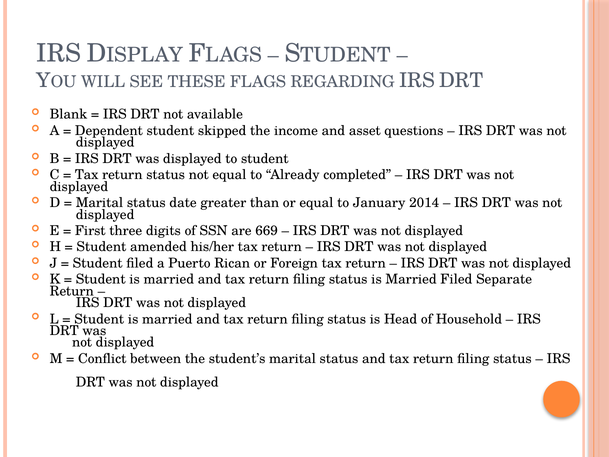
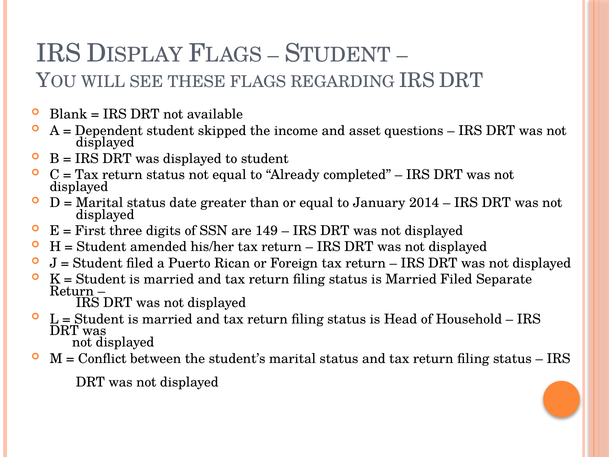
669: 669 -> 149 (267, 231)
